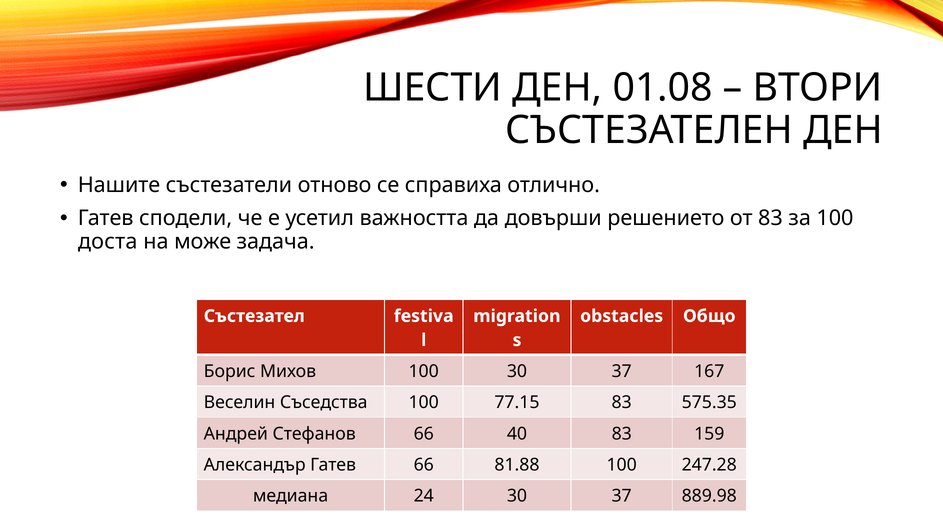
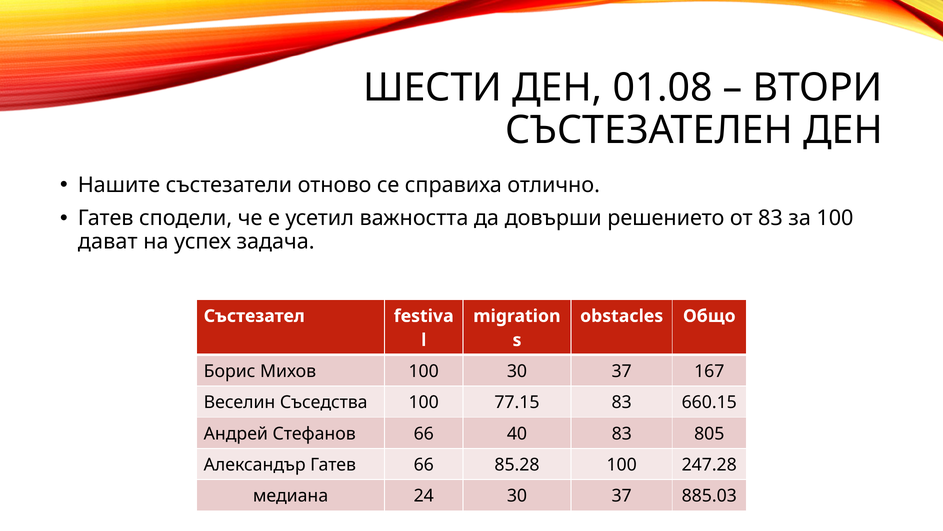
доста: доста -> дават (108, 241)
може: може -> успех (203, 241)
575.35: 575.35 -> 660.15 (709, 402)
159: 159 -> 805 (709, 433)
81.88: 81.88 -> 85.28 (517, 464)
889.98: 889.98 -> 885.03 (709, 496)
